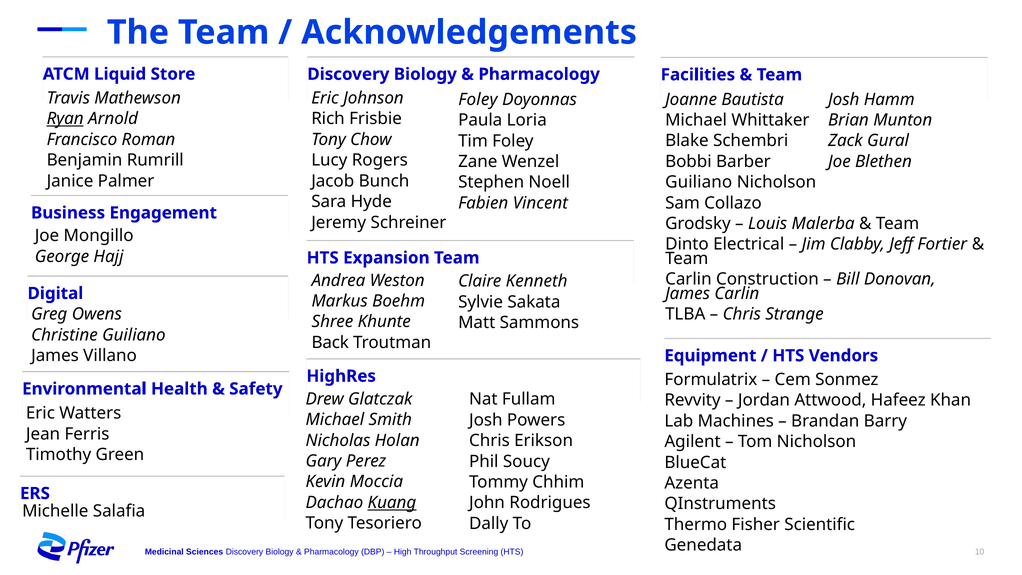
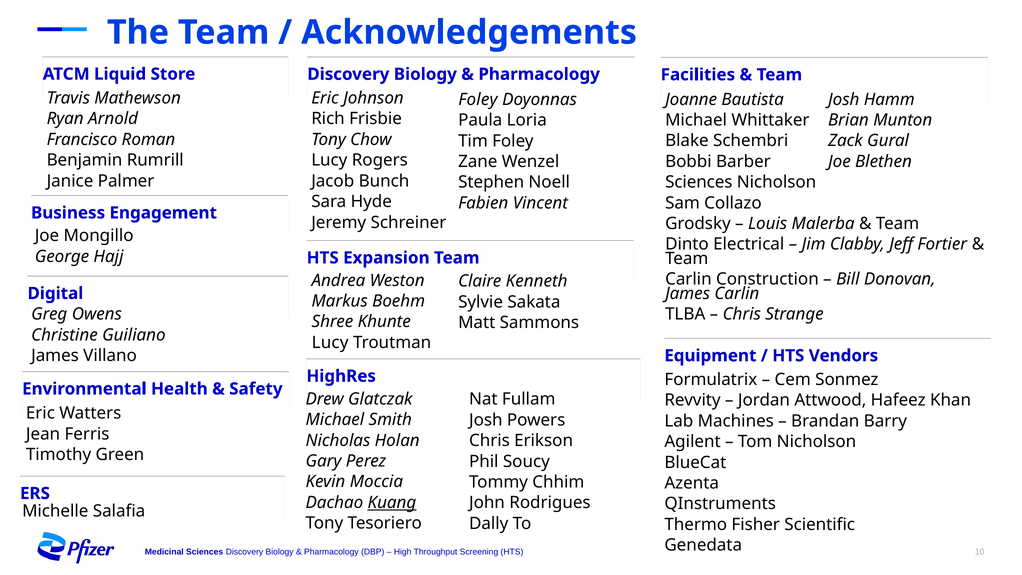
Ryan underline: present -> none (65, 119)
Guiliano: Guiliano -> Sciences (699, 182)
Back: Back -> Lucy (330, 343)
